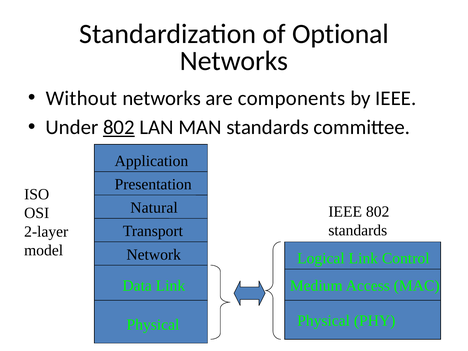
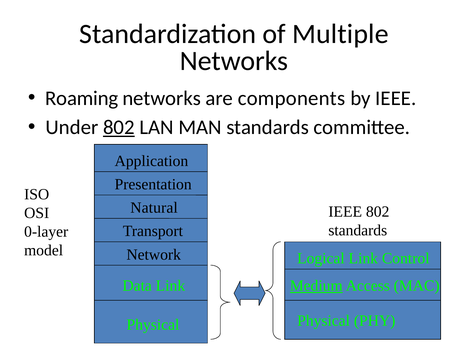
Optional: Optional -> Multiple (340, 34)
Without: Without -> Roaming (82, 98)
2-layer: 2-layer -> 0-layer (46, 232)
Medium underline: none -> present (316, 286)
